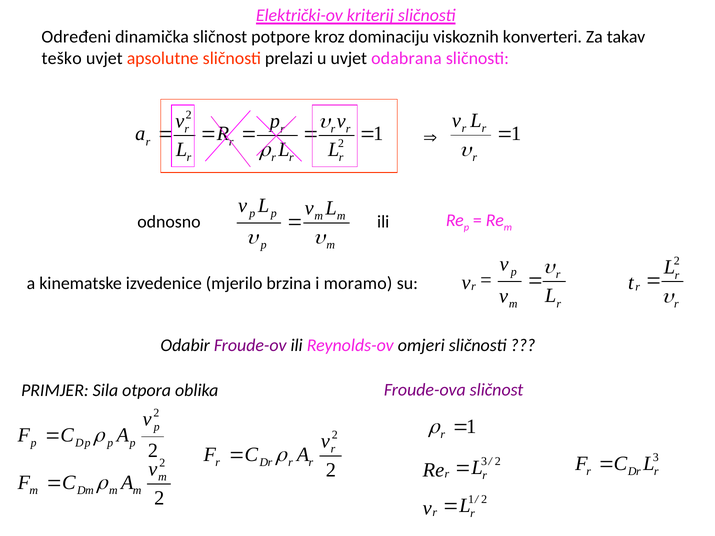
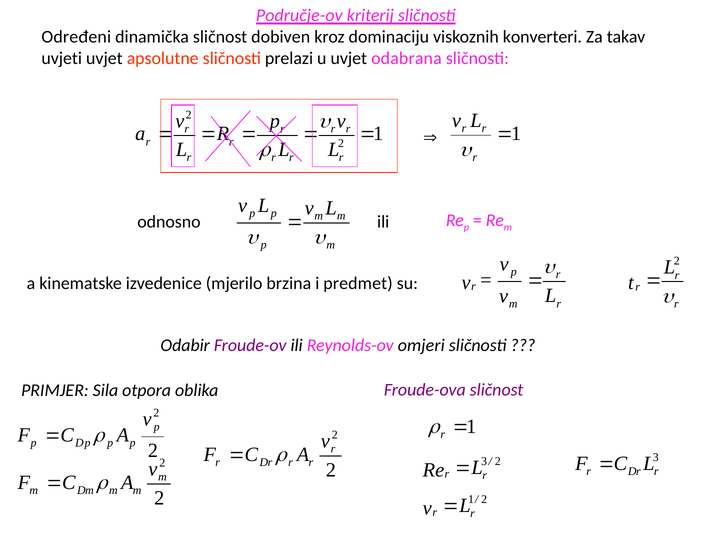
Električki-ov: Električki-ov -> Područje-ov (299, 16)
potpore: potpore -> dobiven (281, 37)
teško: teško -> uvjeti (62, 58)
moramo: moramo -> predmet (358, 284)
